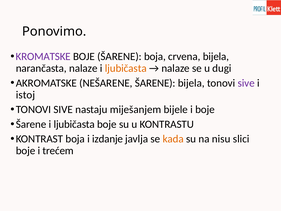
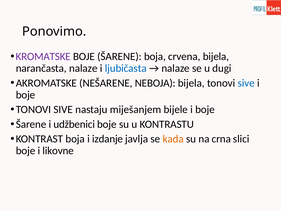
ljubičasta colour: orange -> blue (126, 68)
NEŠARENE ŠARENE: ŠARENE -> NEBOJA (155, 83)
sive colour: purple -> blue (246, 83)
istoj: istoj -> boje (26, 95)
Šarene i ljubičasta: ljubičasta -> udžbenici (74, 124)
nisu: nisu -> crna (221, 139)
trećem: trećem -> likovne (58, 151)
